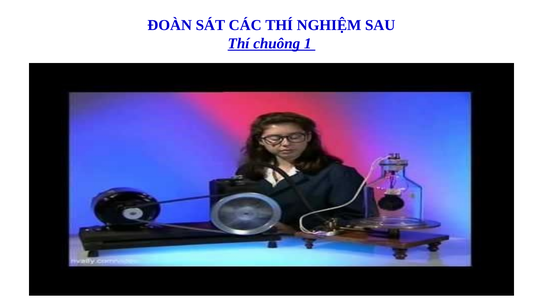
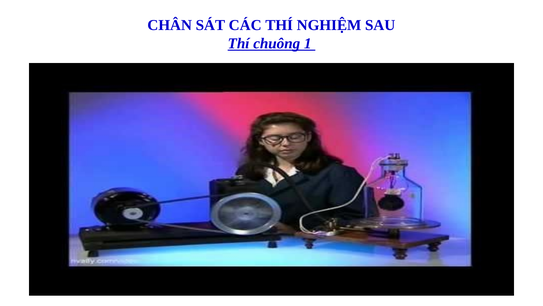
ĐOÀN: ĐOÀN -> CHÂN (170, 25)
